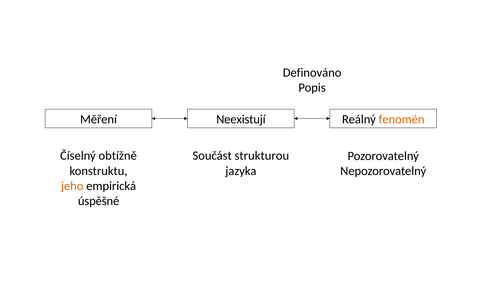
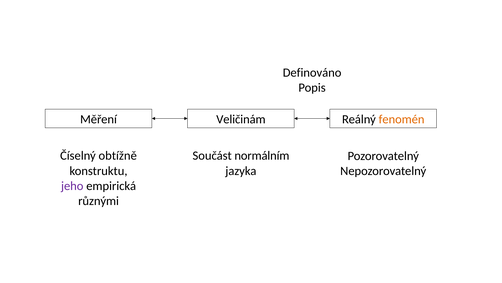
Neexistují: Neexistují -> Veličinám (241, 119)
strukturou: strukturou -> normálním (262, 155)
jeho colour: orange -> purple (72, 186)
úspěšné: úspěšné -> různými (99, 201)
